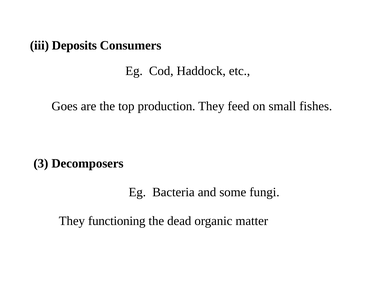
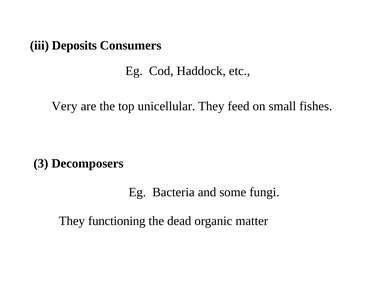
Goes: Goes -> Very (64, 106)
production: production -> unicellular (166, 106)
